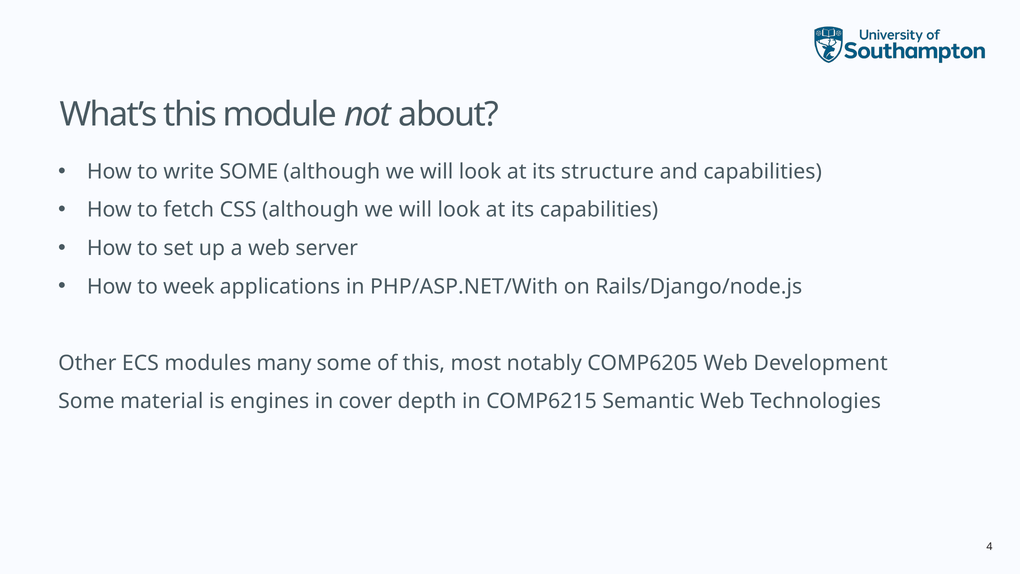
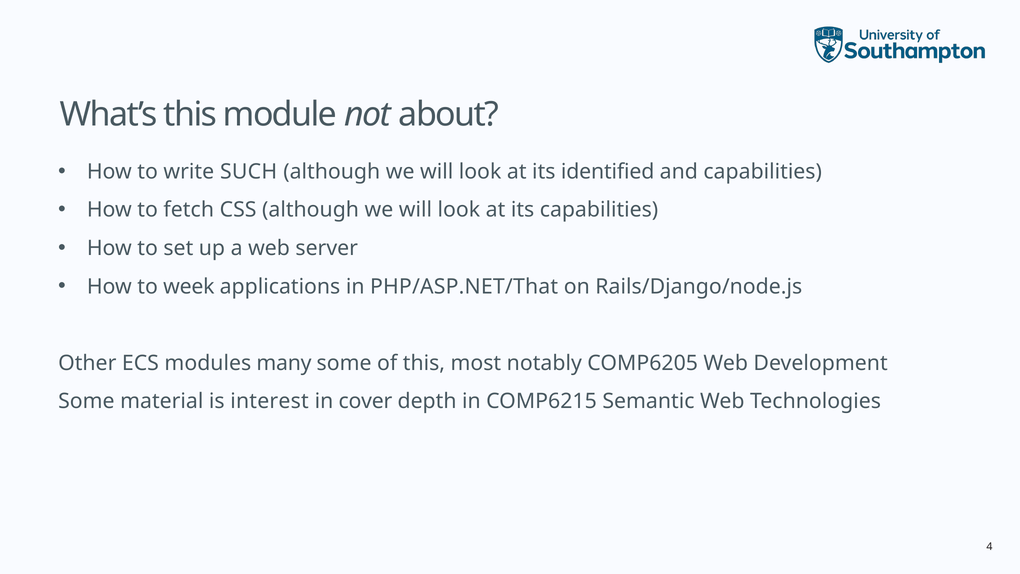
write SOME: SOME -> SUCH (249, 172)
structure: structure -> identified (608, 172)
PHP/ASP.NET/With: PHP/ASP.NET/With -> PHP/ASP.NET/That (464, 286)
engines: engines -> interest (270, 401)
